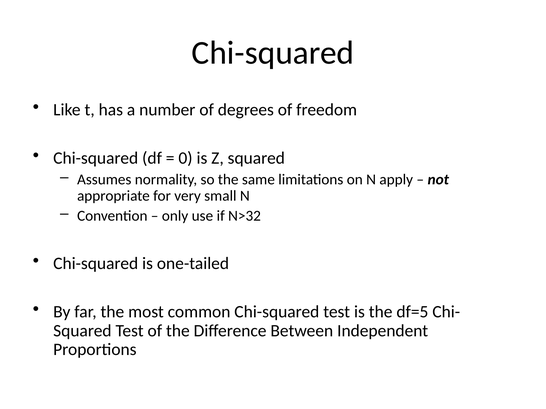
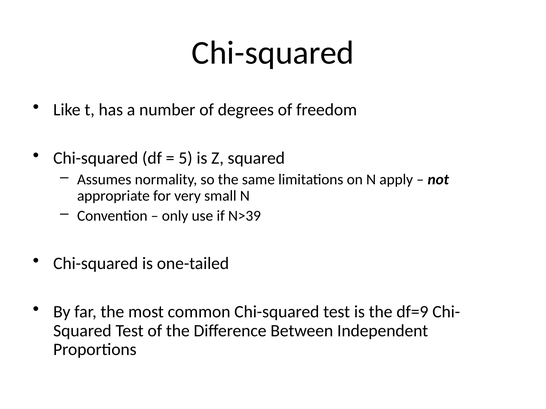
0: 0 -> 5 (186, 158)
N>32: N>32 -> N>39 (245, 216)
df=5: df=5 -> df=9 (412, 312)
